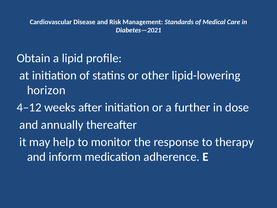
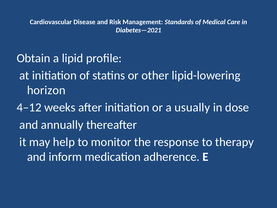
further: further -> usually (192, 107)
